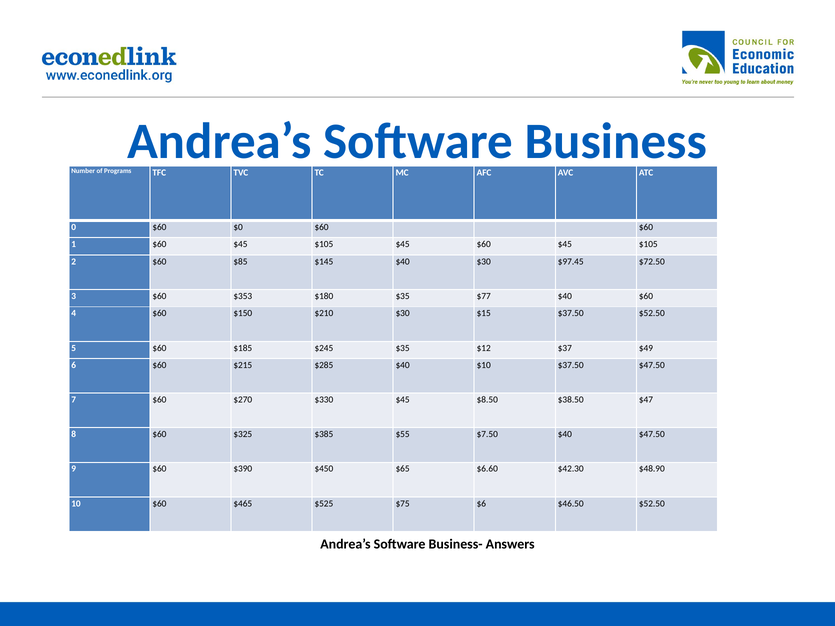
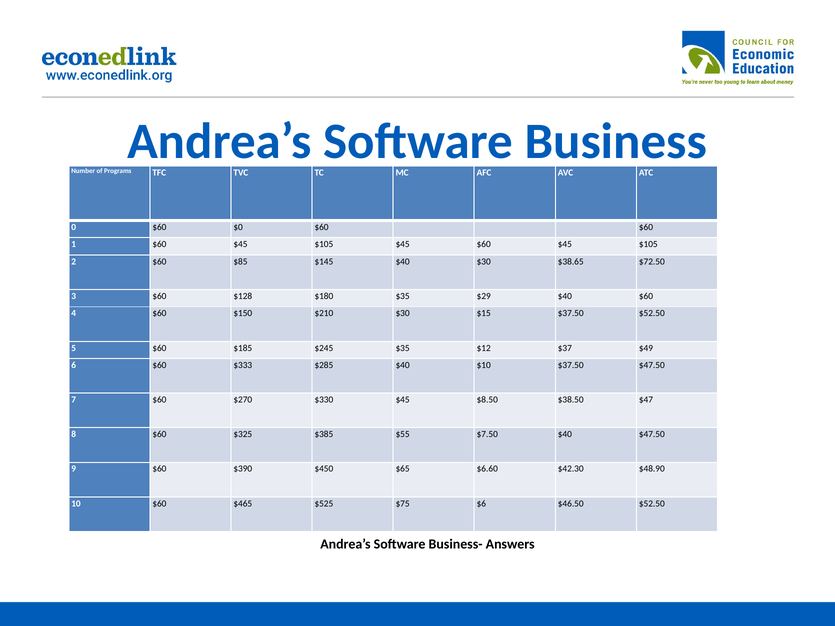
$97.45: $97.45 -> $38.65 (571, 262)
$353: $353 -> $128 (243, 296)
$77: $77 -> $29 (484, 296)
$215: $215 -> $333 (243, 365)
